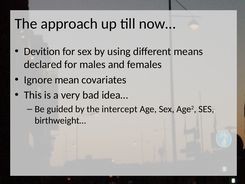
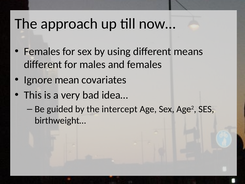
Devition: Devition -> Females (42, 51)
declared: declared -> different (43, 64)
